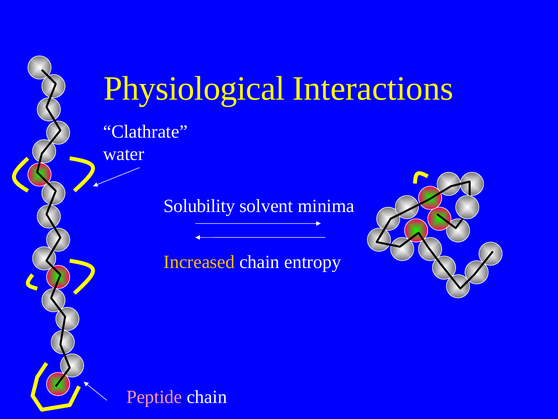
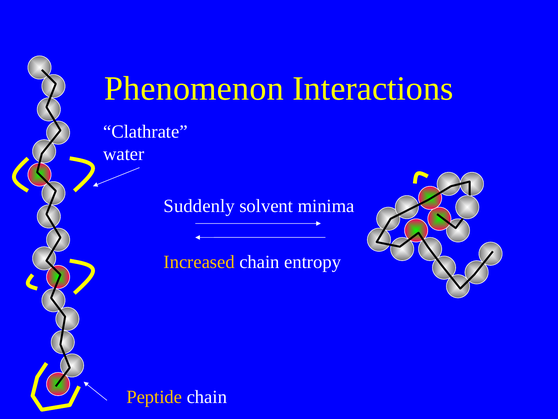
Physiological: Physiological -> Phenomenon (194, 88)
Solubility: Solubility -> Suddenly (199, 206)
Peptide colour: pink -> yellow (154, 396)
